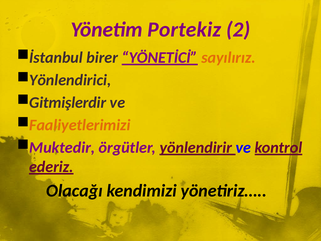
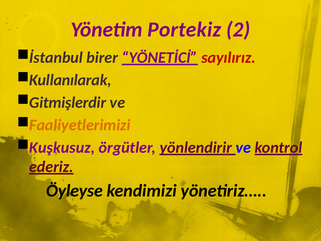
sayılırız colour: orange -> red (229, 57)
Yönlendirici: Yönlendirici -> Kullanılarak (70, 80)
Muktedir: Muktedir -> Kuşkusuz (62, 147)
Olacağı: Olacağı -> Öyleyse (74, 191)
